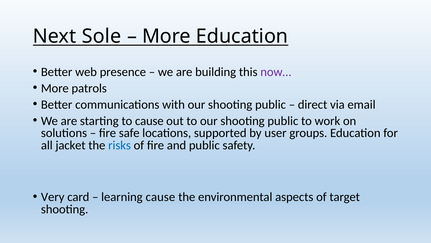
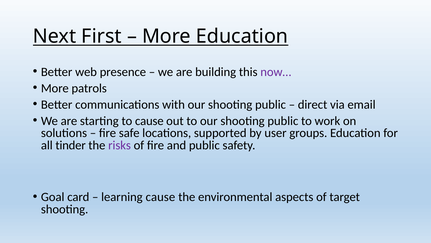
Sole: Sole -> First (102, 36)
jacket: jacket -> tinder (71, 145)
risks colour: blue -> purple (120, 145)
Very: Very -> Goal (53, 197)
